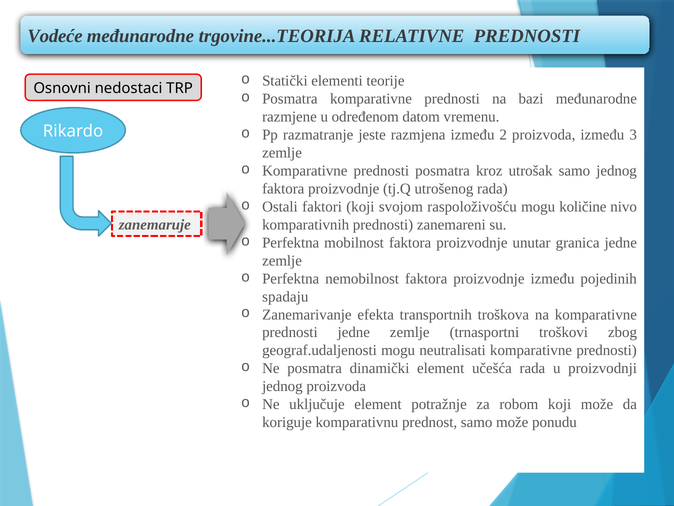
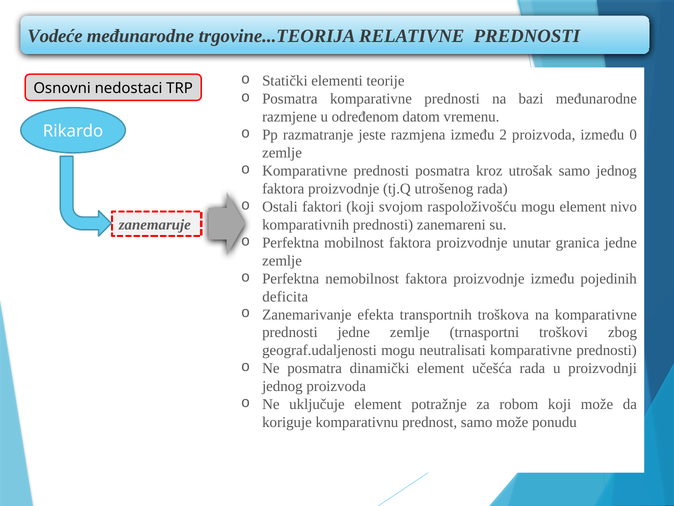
3: 3 -> 0 (633, 135)
mogu količine: količine -> element (583, 206)
spadaju: spadaju -> deficita (285, 296)
